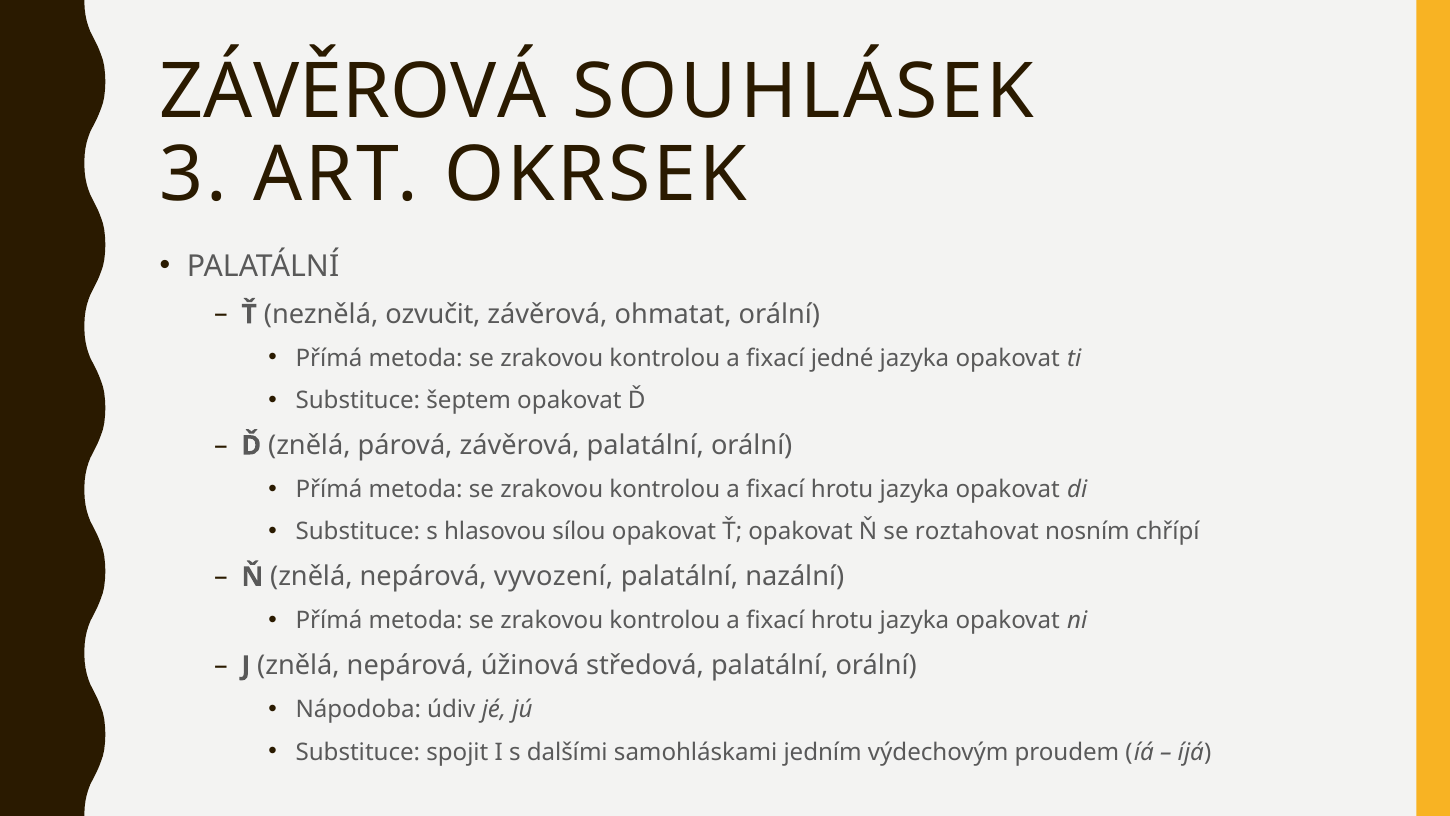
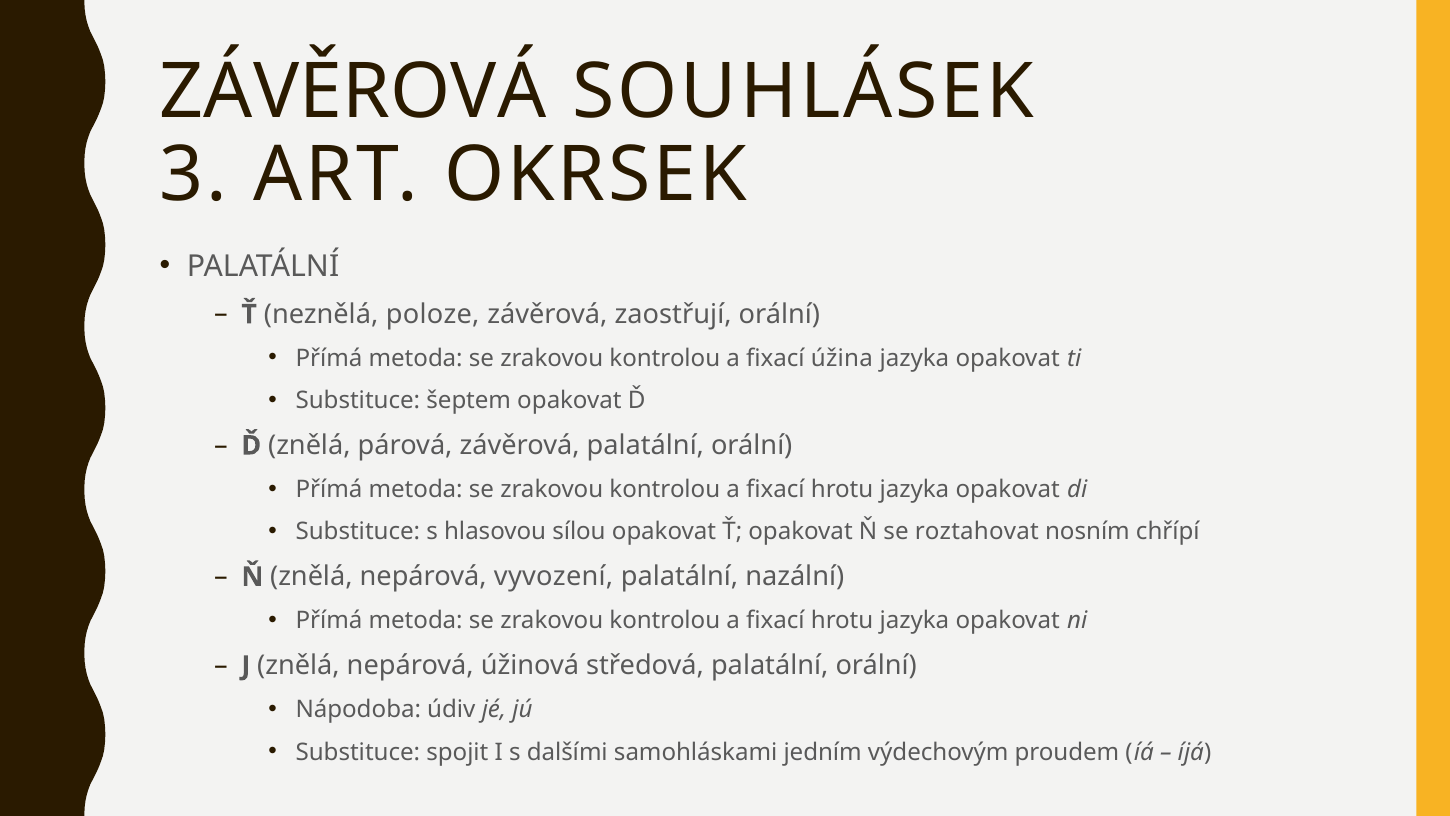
ozvučit: ozvučit -> poloze (433, 314)
ohmatat: ohmatat -> zaostřují (673, 314)
jedné: jedné -> úžina (842, 358)
